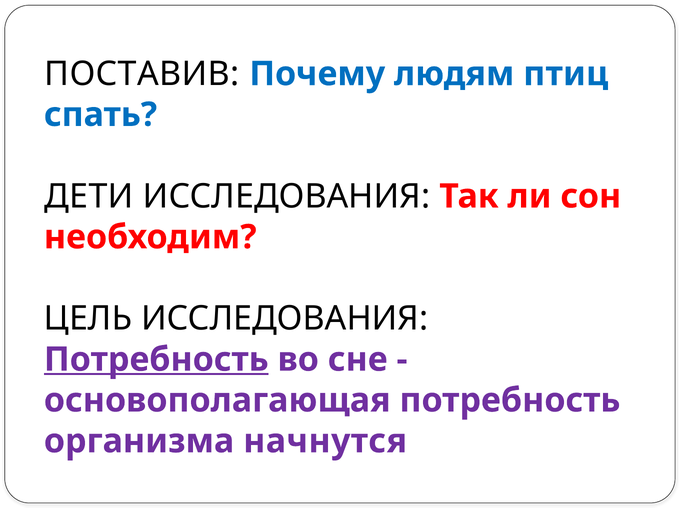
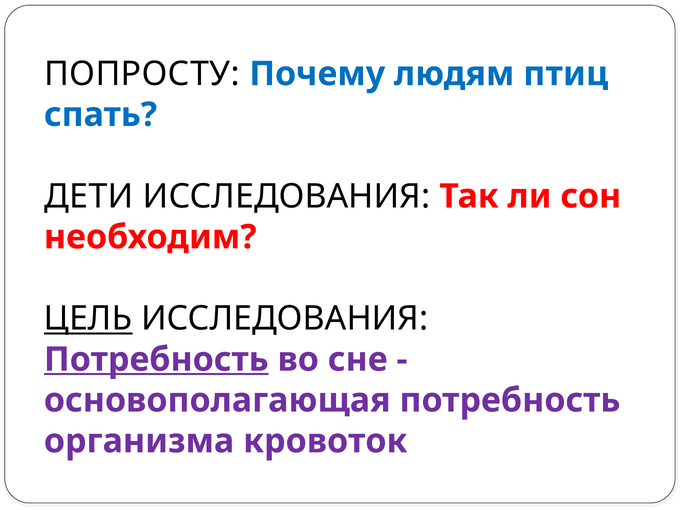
ПОСТАВИВ: ПОСТАВИВ -> ПОПРОСТУ (142, 74)
ЦЕЛЬ underline: none -> present (88, 319)
начнутся: начнутся -> кровоток (325, 441)
